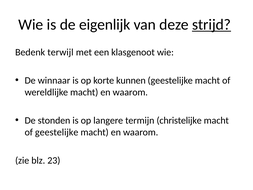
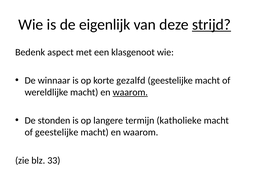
terwijl: terwijl -> aspect (60, 52)
kunnen: kunnen -> gezalfd (131, 80)
waarom underline: none -> present (130, 92)
christelijke: christelijke -> katholieke (179, 120)
23: 23 -> 33 (54, 160)
